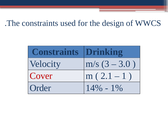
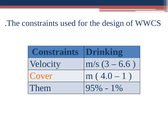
3.0: 3.0 -> 6.6 (124, 64)
Cover colour: red -> orange (41, 76)
2.1: 2.1 -> 4.0 (107, 76)
Order: Order -> Them (40, 88)
14%: 14% -> 95% (94, 88)
